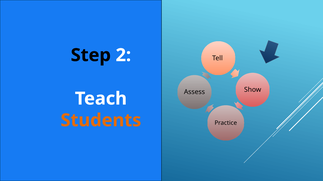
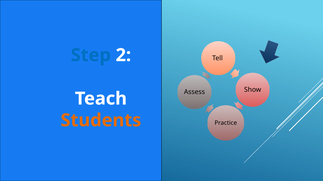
Step colour: black -> blue (91, 55)
